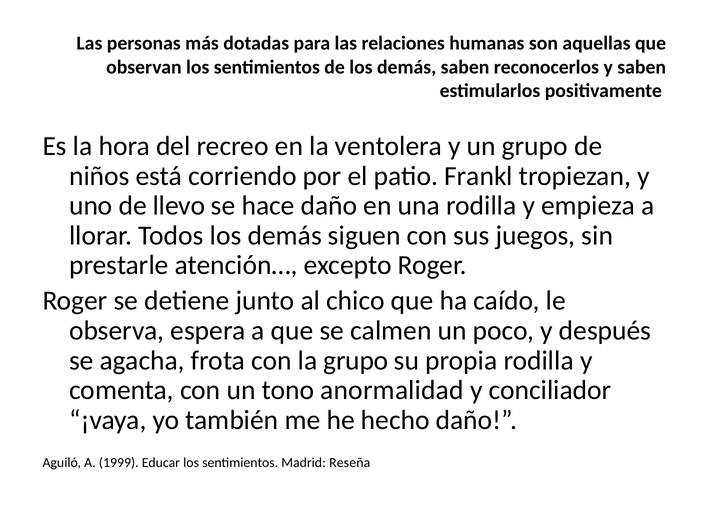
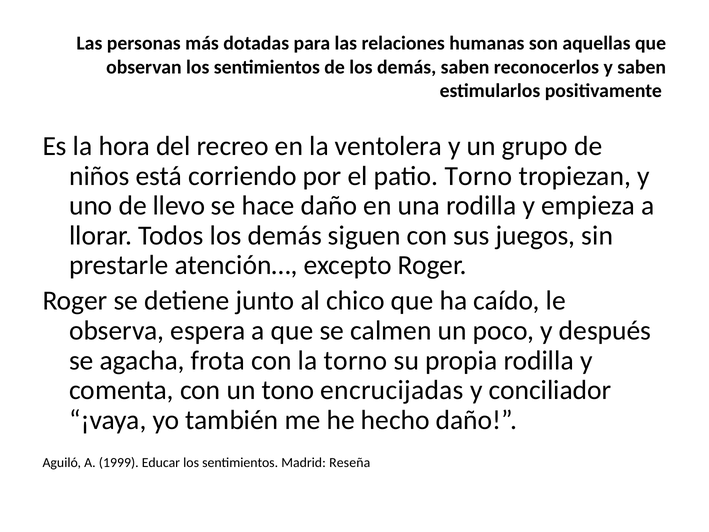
patio Frankl: Frankl -> Torno (478, 176)
la grupo: grupo -> torno (356, 360)
anormalidad: anormalidad -> encrucijadas (392, 390)
